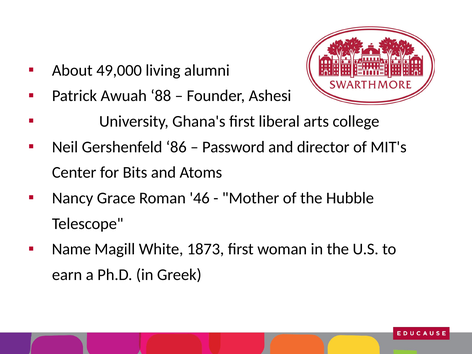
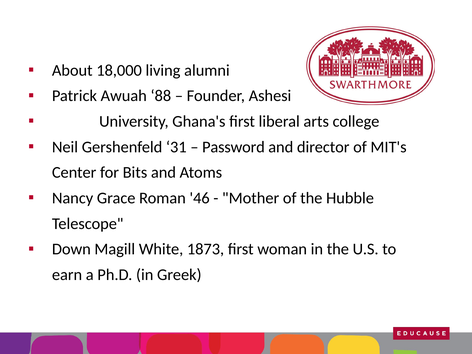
49,000: 49,000 -> 18,000 (119, 70)
86: 86 -> 31 (176, 147)
Name: Name -> Down (71, 249)
